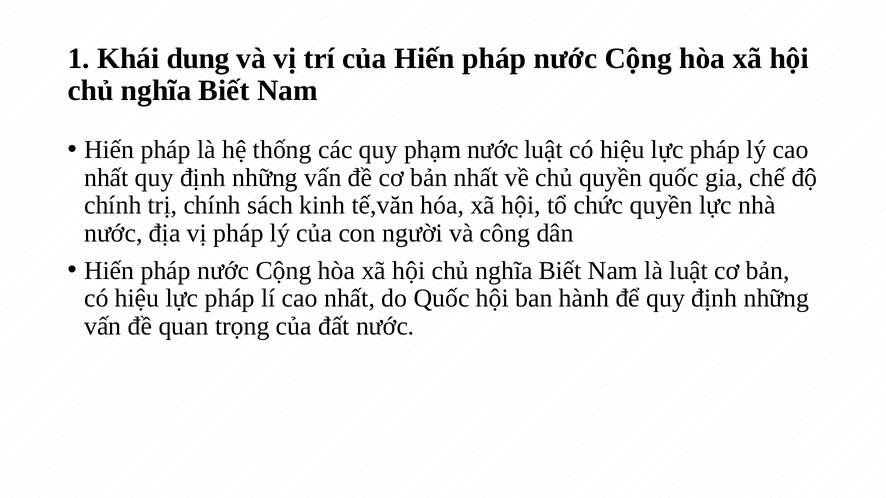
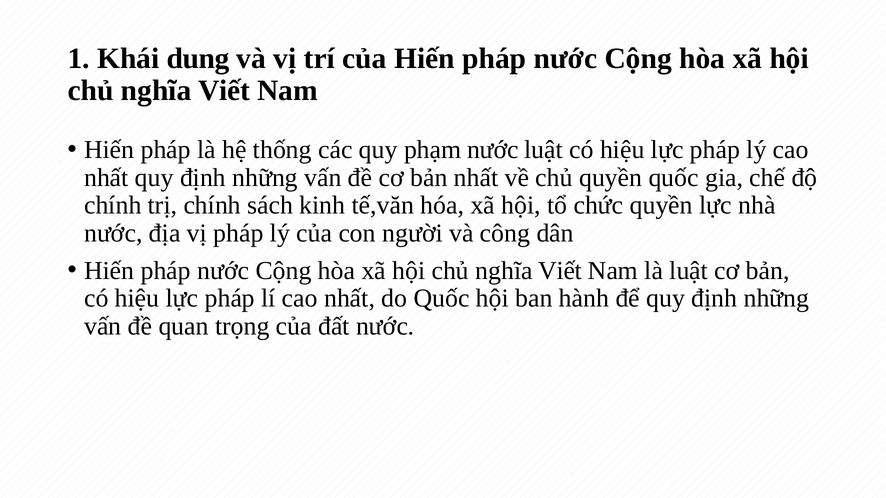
Biết: Biết -> Viết (224, 90)
Biết: Biết -> Viết (560, 271)
